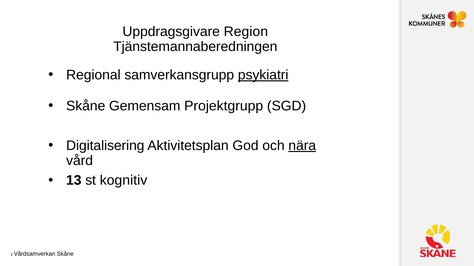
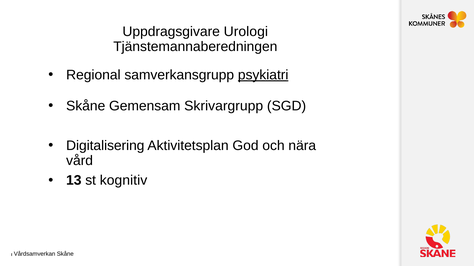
Region: Region -> Urologi (246, 32)
Projektgrupp: Projektgrupp -> Skrivargrupp (224, 106)
nära underline: present -> none (302, 146)
